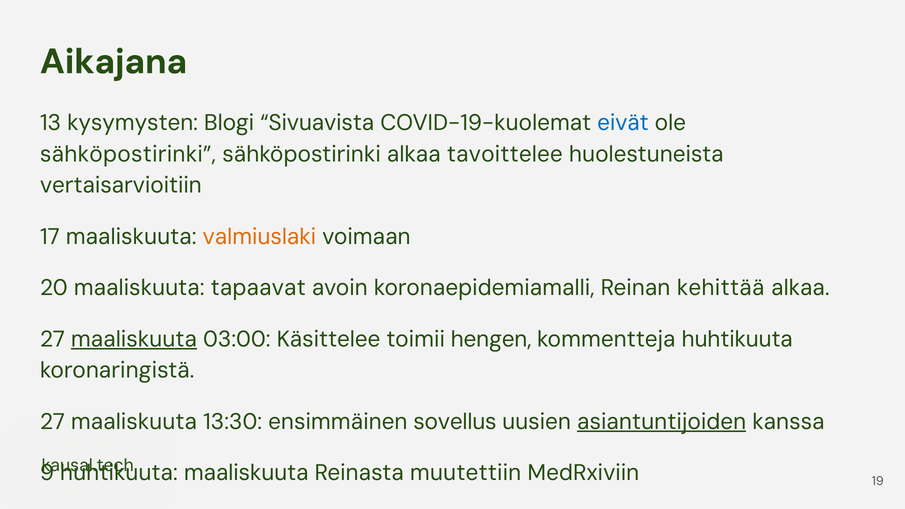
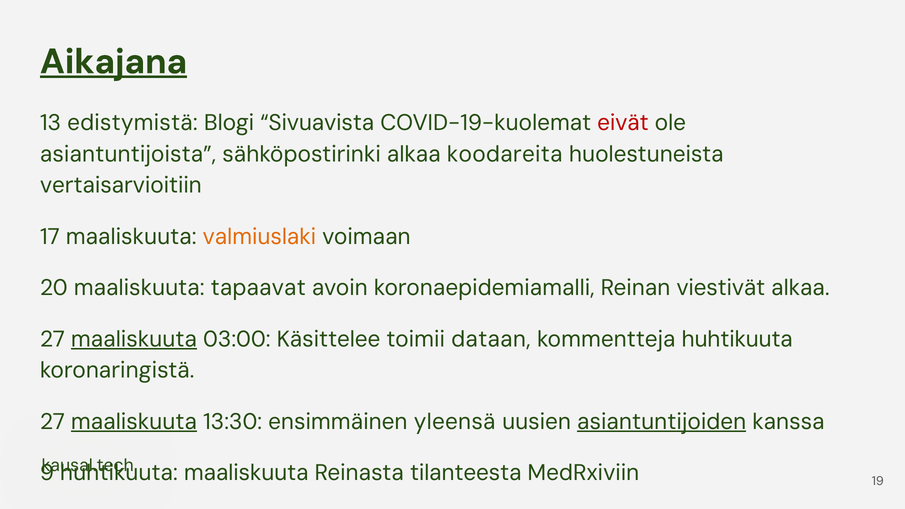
Aikajana underline: none -> present (114, 62)
kysymysten: kysymysten -> edistymistä (132, 123)
eivät colour: blue -> red (623, 123)
sähköpostirinki: sähköpostirinki -> asiantuntijoista (128, 154)
tavoittelee: tavoittelee -> koodareita (505, 154)
kehittää: kehittää -> viestivät (721, 288)
hengen: hengen -> dataan (491, 339)
maaliskuuta underline: none -> present (134, 422)
sovellus: sovellus -> yleensä (455, 422)
muutettiin: muutettiin -> tilanteesta (466, 473)
